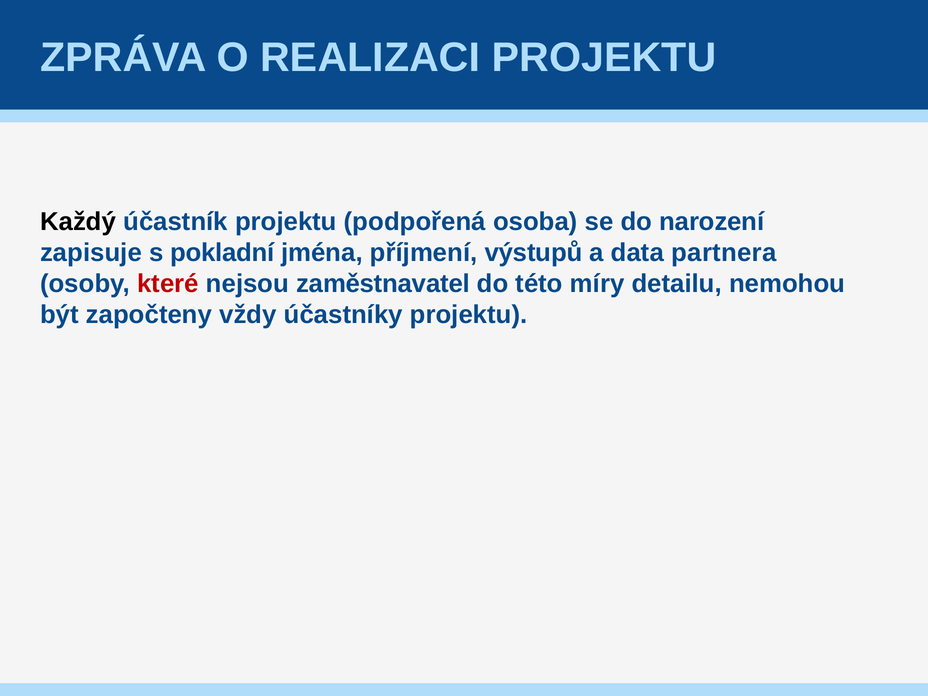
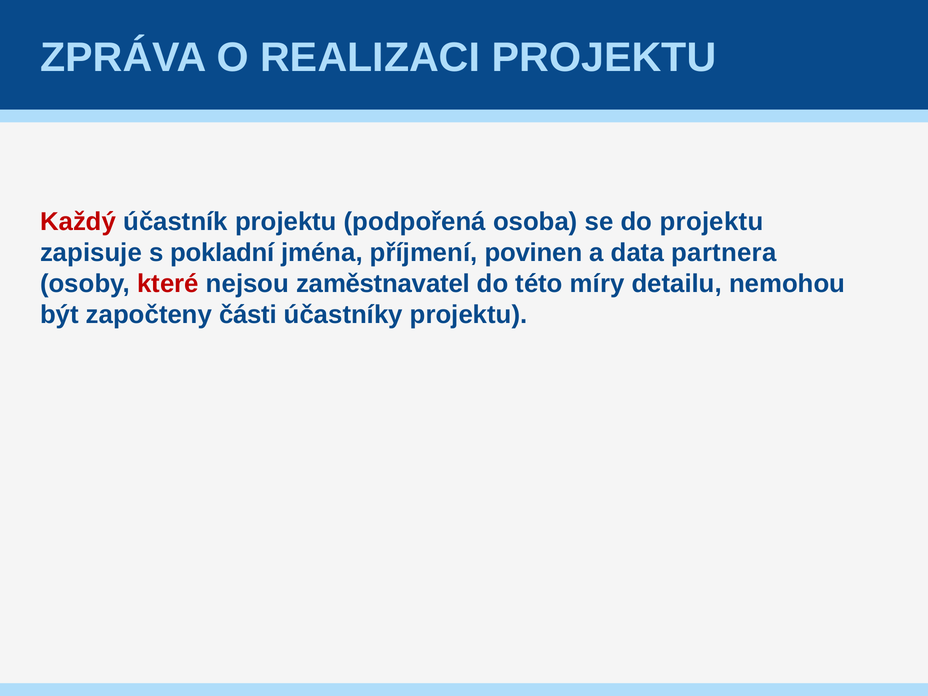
Každý colour: black -> red (78, 222)
do narození: narození -> projektu (712, 222)
výstupů: výstupů -> povinen (533, 253)
vždy: vždy -> části (248, 315)
